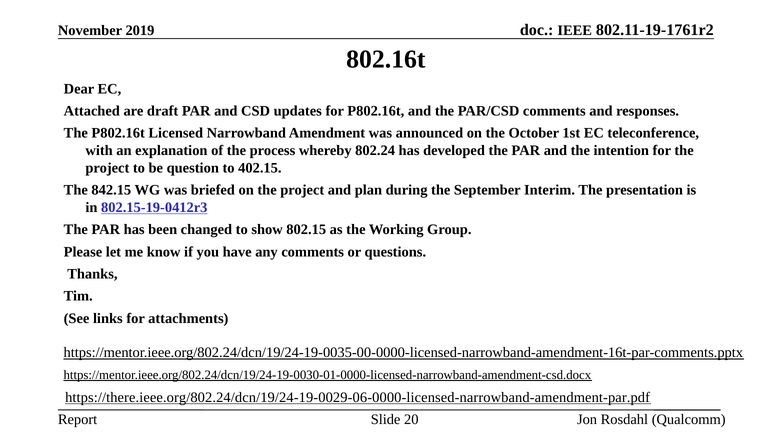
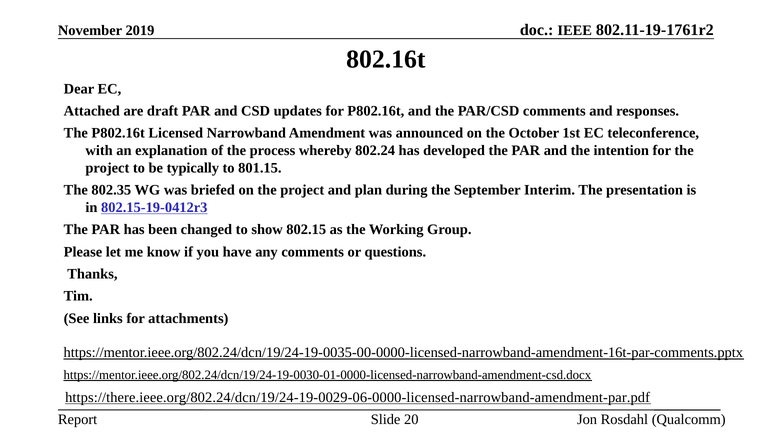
question: question -> typically (193, 168)
402.15: 402.15 -> 801.15 (260, 168)
842.15: 842.15 -> 802.35 (111, 190)
